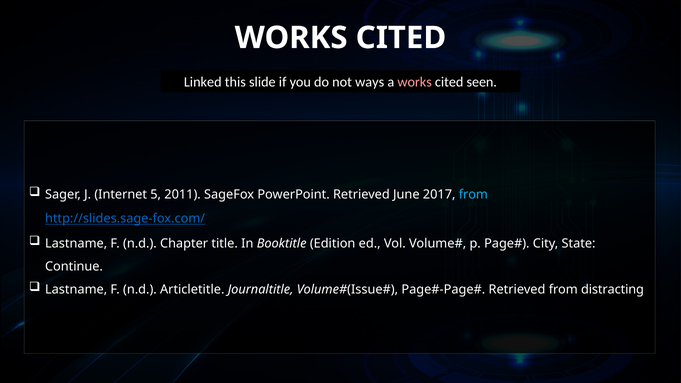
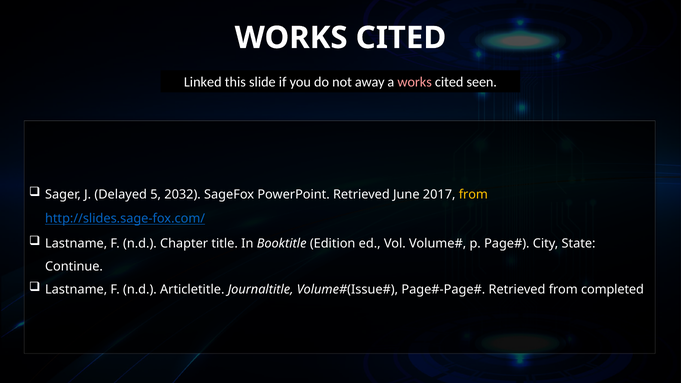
ways: ways -> away (370, 82)
Internet: Internet -> Delayed (121, 194)
2011: 2011 -> 2032 (183, 194)
from colour: light blue -> yellow (473, 194)
distracting: distracting -> completed (613, 289)
